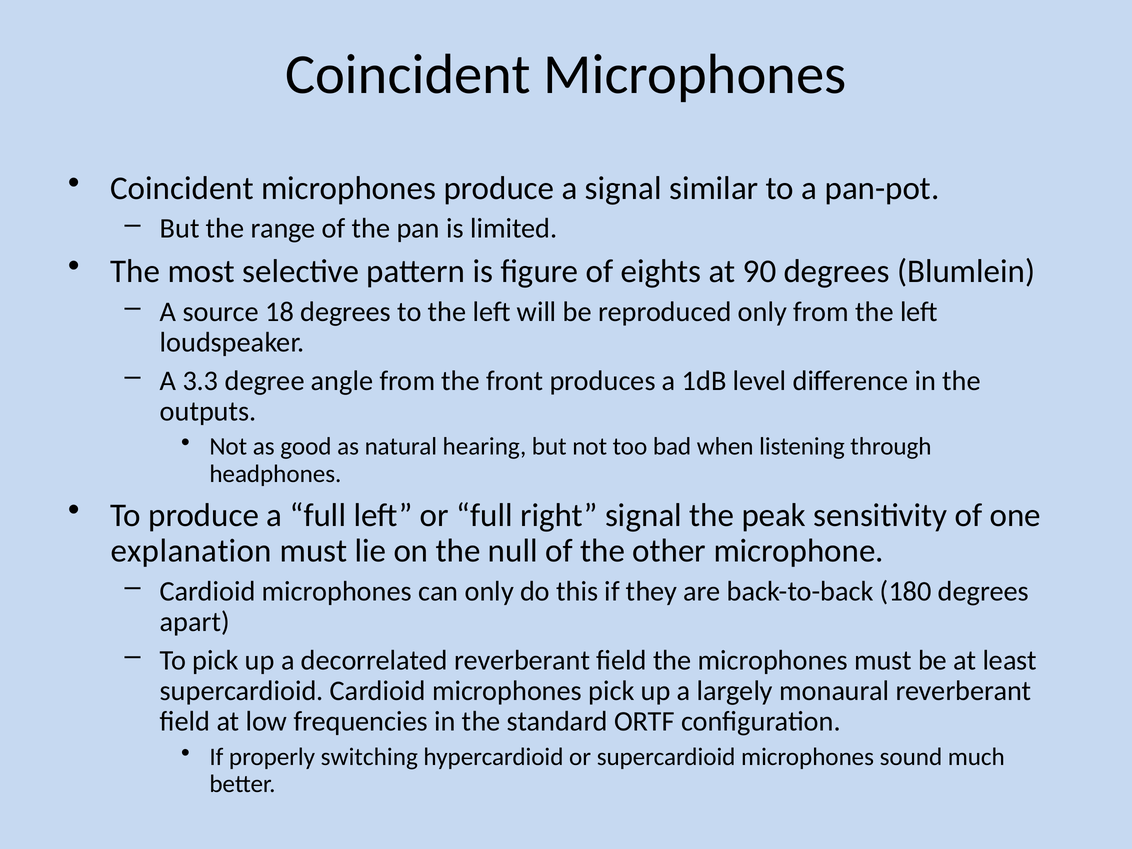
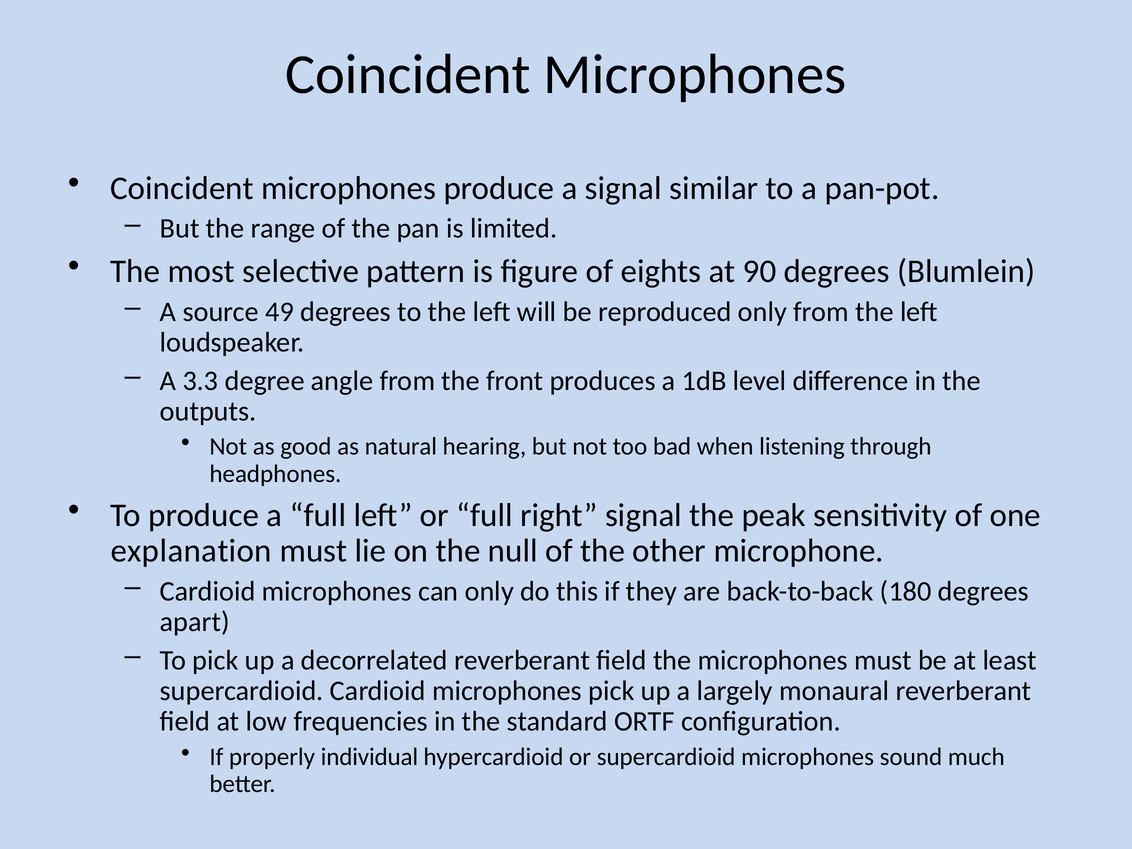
18: 18 -> 49 (280, 312)
switching: switching -> individual (369, 757)
